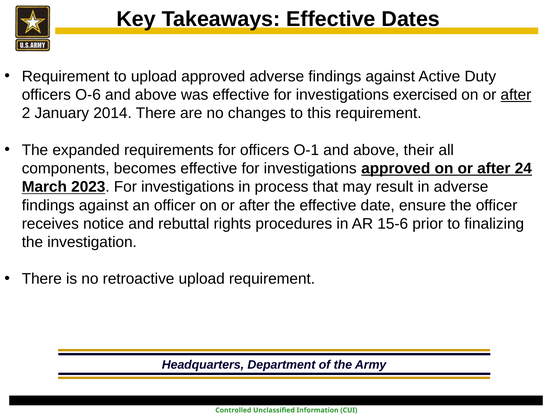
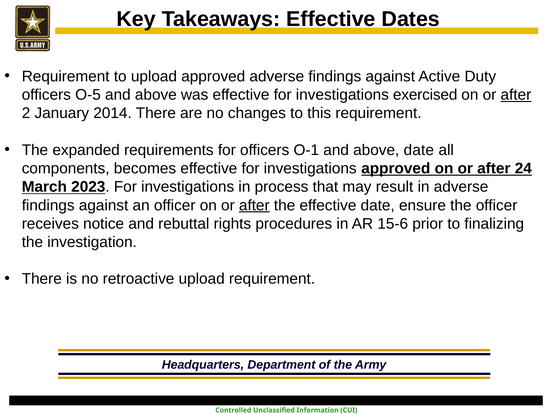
O-6: O-6 -> O-5 (88, 95)
above their: their -> date (419, 150)
after underline: none -> present (254, 205)
